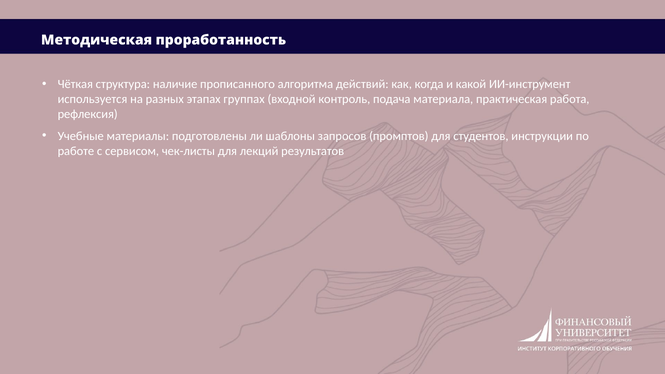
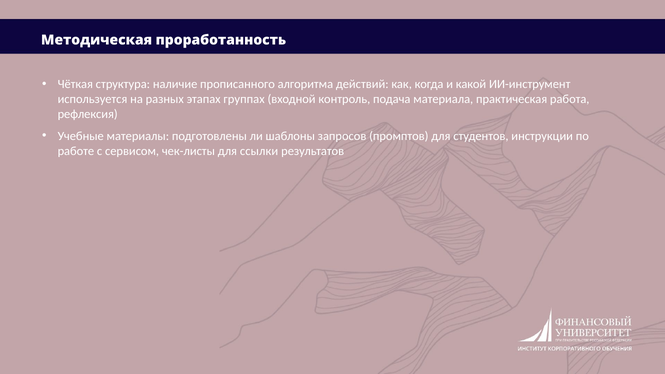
лекций: лекций -> ссылки (259, 151)
